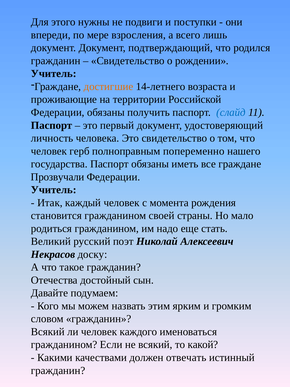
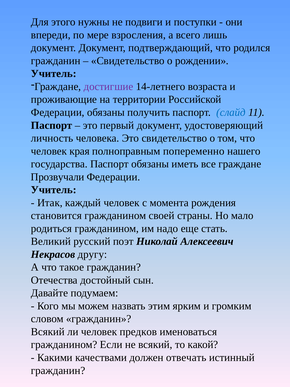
достигшие colour: orange -> purple (109, 86)
герб: герб -> края (80, 151)
доску: доску -> другу (92, 254)
каждого: каждого -> предков (138, 331)
